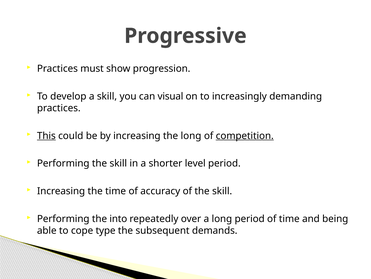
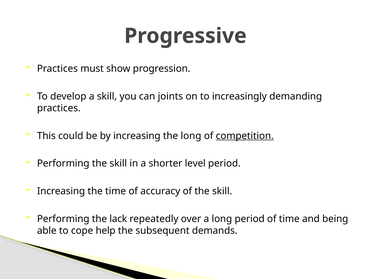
visual: visual -> joints (170, 96)
This underline: present -> none (46, 135)
into: into -> lack (118, 218)
type: type -> help (106, 230)
